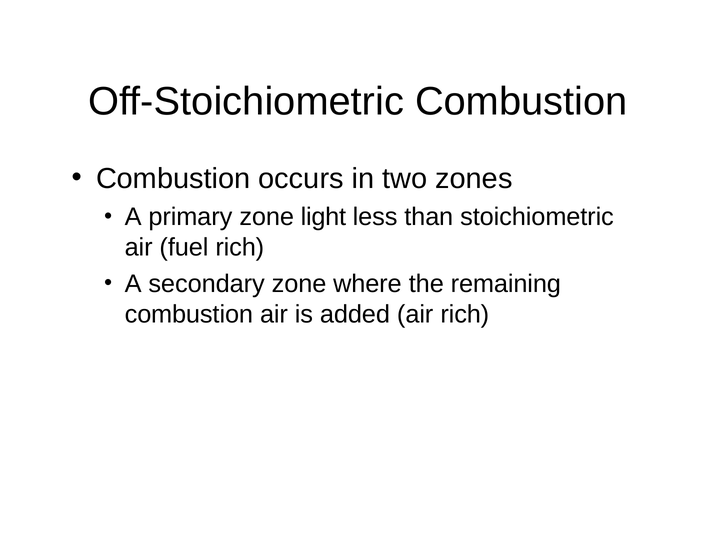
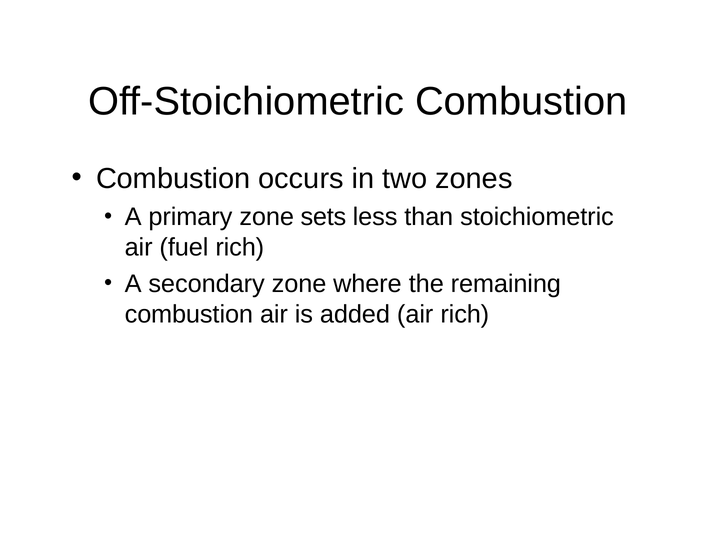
light: light -> sets (323, 217)
